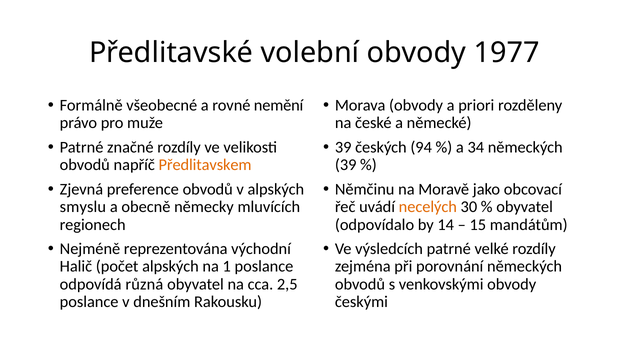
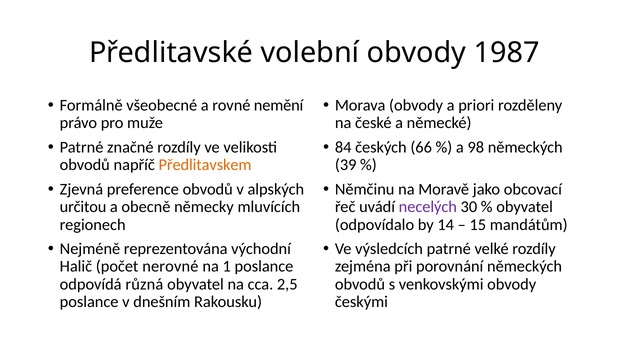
1977: 1977 -> 1987 (507, 53)
39: 39 -> 84 (343, 147)
94: 94 -> 66 (421, 147)
34: 34 -> 98 (476, 147)
smyslu: smyslu -> určitou (83, 207)
necelých colour: orange -> purple (428, 207)
počet alpských: alpských -> nerovné (170, 266)
